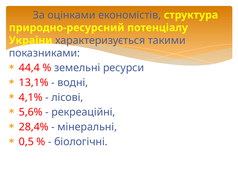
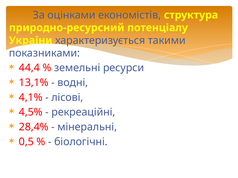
5,6%: 5,6% -> 4,5% (31, 112)
